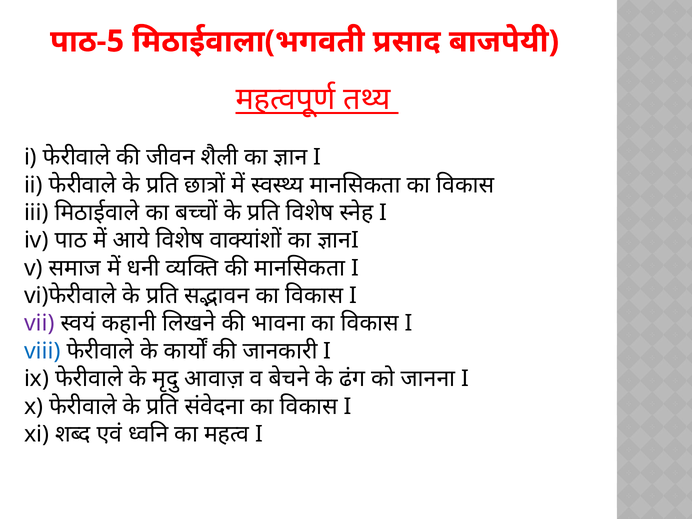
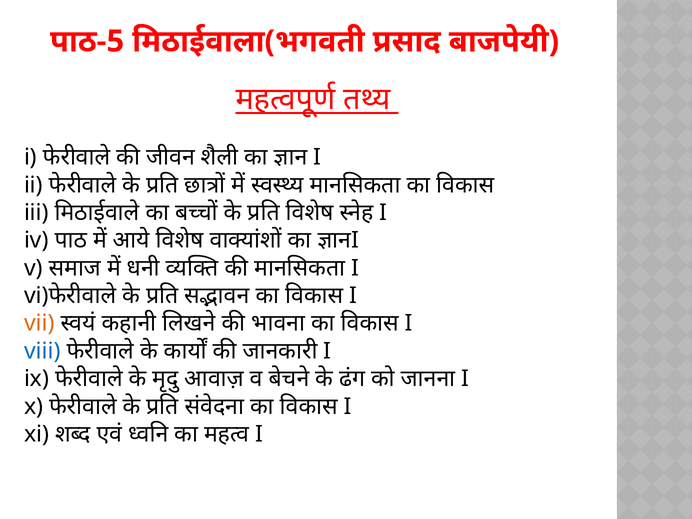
vii colour: purple -> orange (39, 323)
